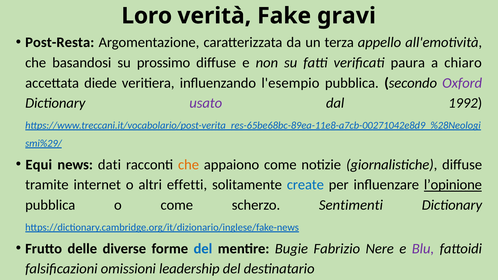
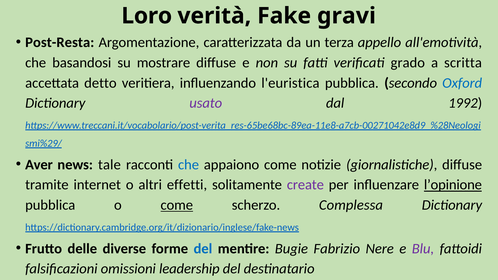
prossimo: prossimo -> mostrare (164, 63)
paura: paura -> grado (408, 63)
chiaro: chiaro -> scritta (463, 63)
diede: diede -> detto (100, 83)
l'esempio: l'esempio -> l'euristica (290, 83)
Oxford colour: purple -> blue (462, 83)
Equi: Equi -> Aver (39, 165)
dati: dati -> tale (109, 165)
che colour: orange -> blue (189, 165)
create colour: blue -> purple (305, 185)
come underline: none -> present (177, 205)
Sentimenti: Sentimenti -> Complessa (351, 205)
